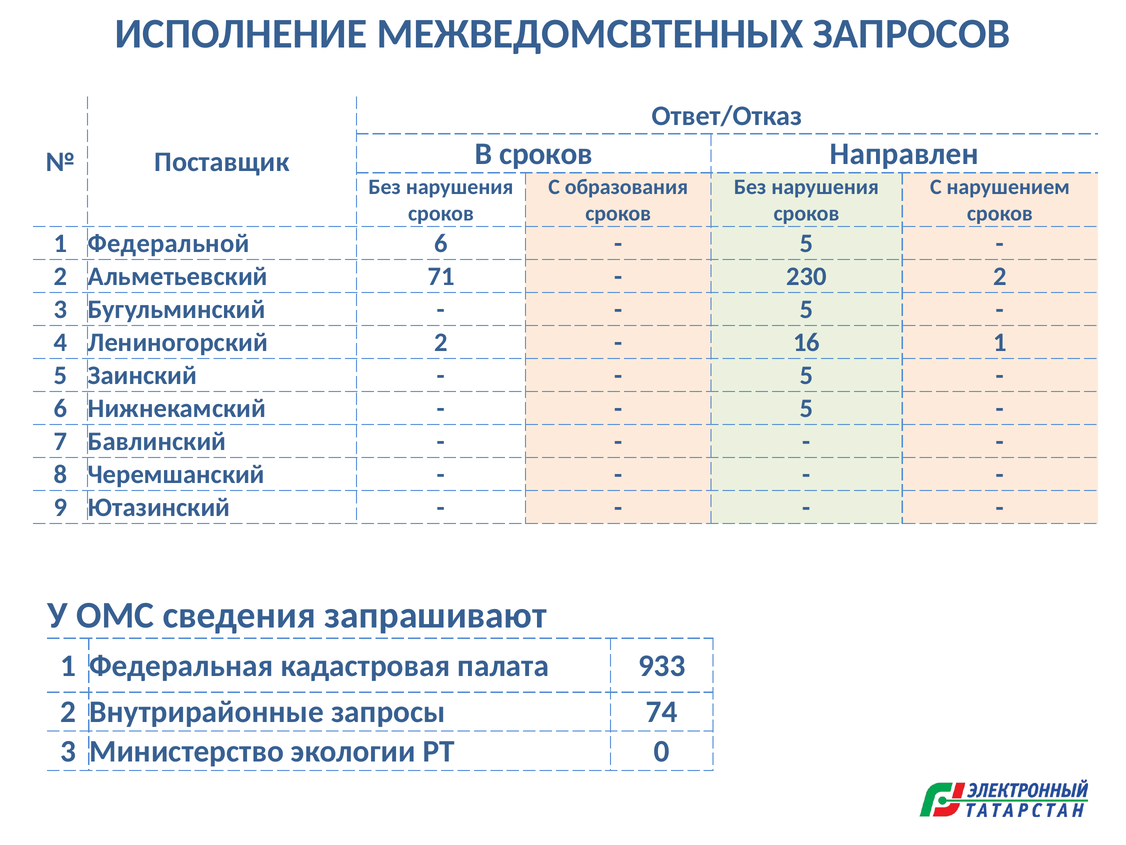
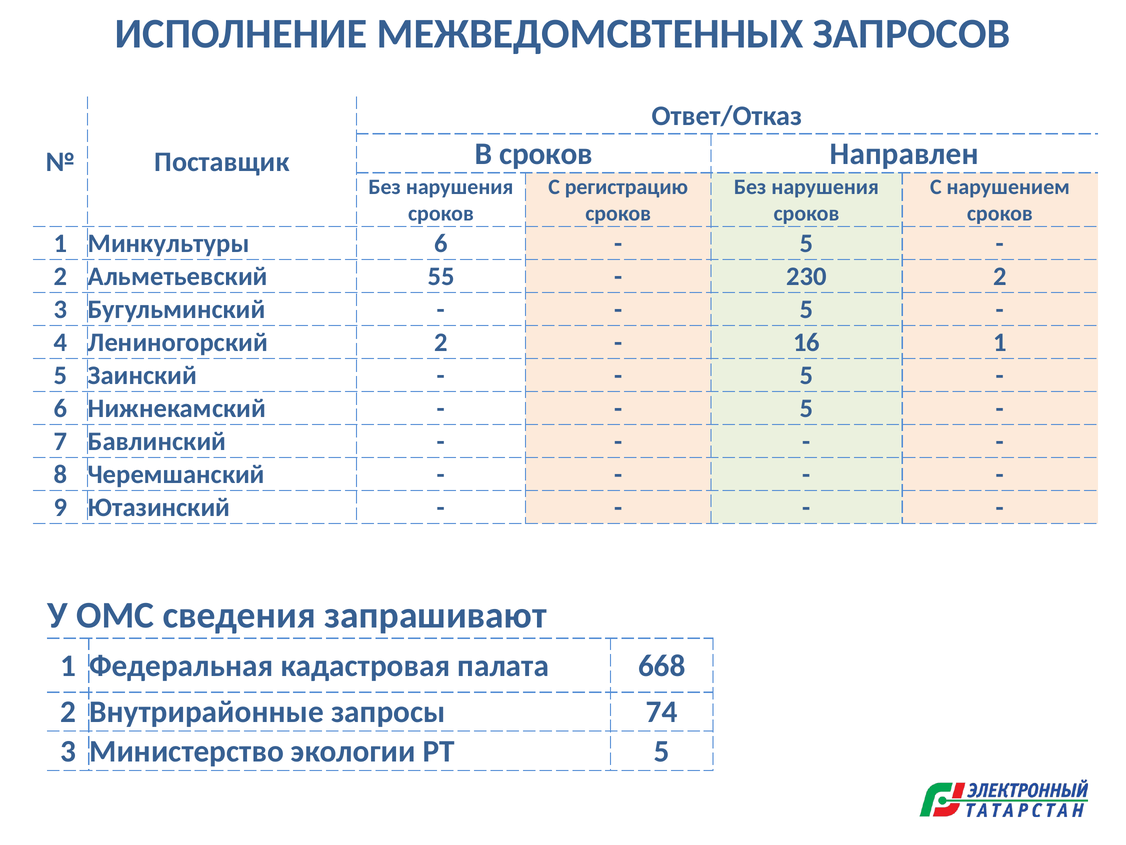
образования: образования -> регистрацию (626, 187)
Федеральной: Федеральной -> Минкультуры (169, 243)
71: 71 -> 55 (441, 276)
933: 933 -> 668 (662, 665)
РТ 0: 0 -> 5 (662, 751)
